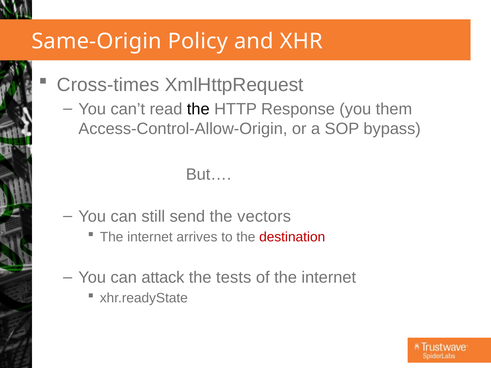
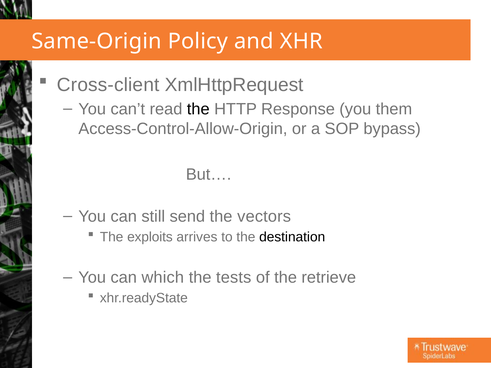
Cross-times: Cross-times -> Cross-client (108, 85)
internet: internet -> exploits (150, 237)
destination colour: red -> black (292, 237)
attack: attack -> which (163, 278)
of the internet: internet -> retrieve (329, 278)
